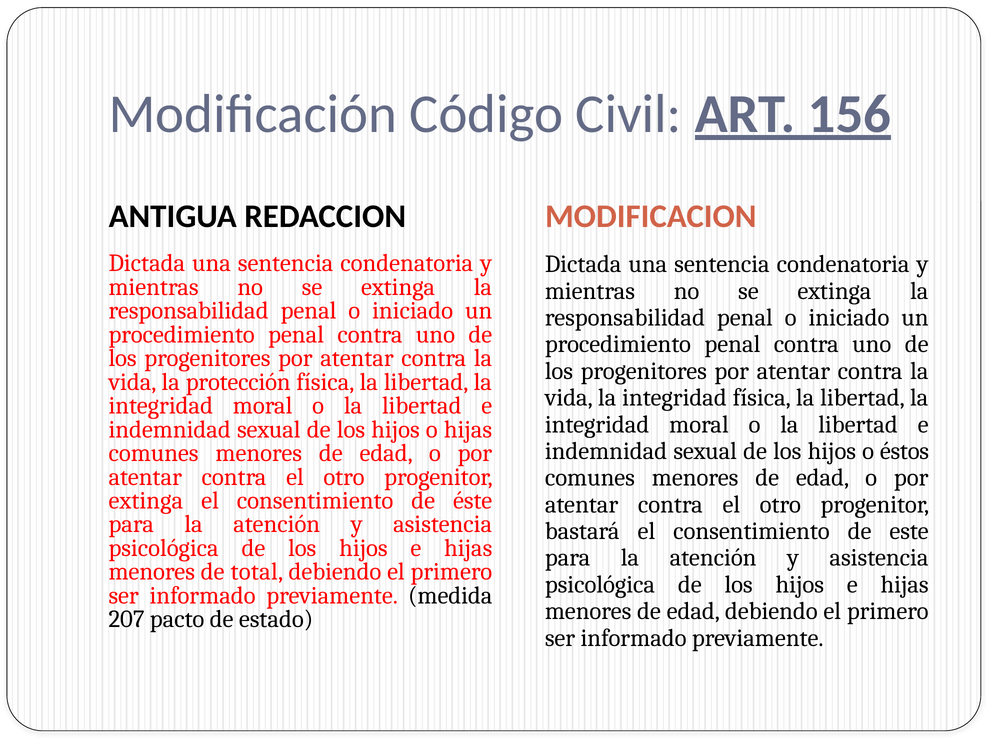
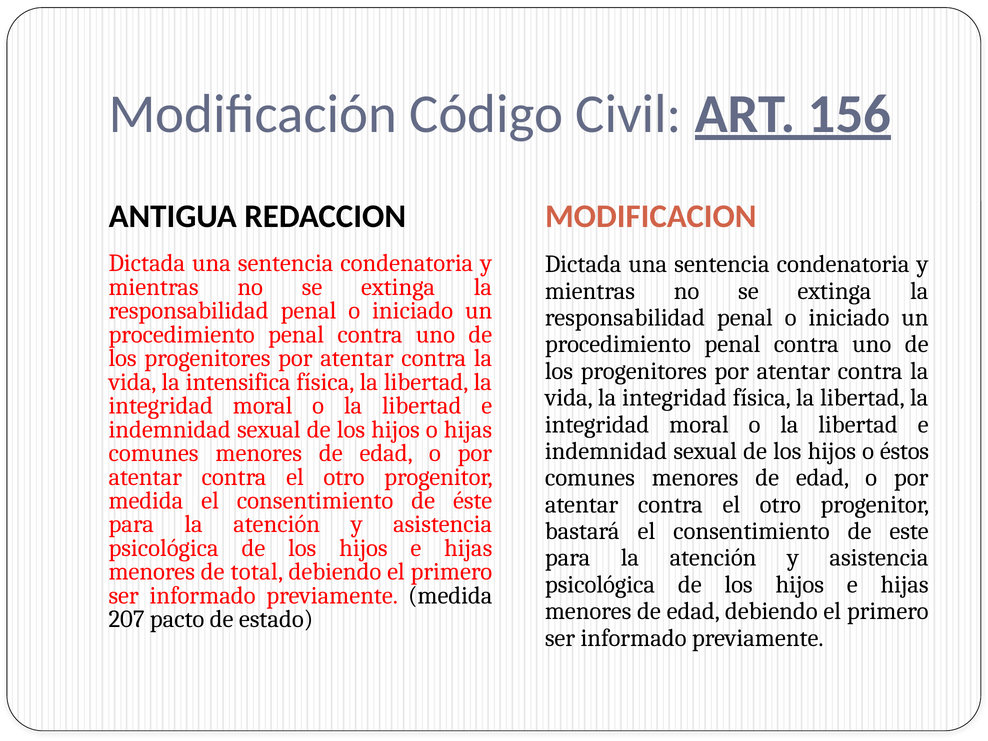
protección: protección -> intensifica (238, 382)
extinga: extinga -> medida (146, 501)
